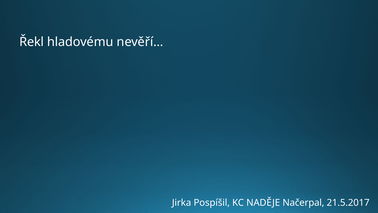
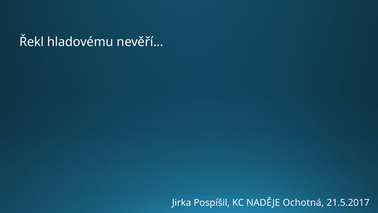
Načerpal: Načerpal -> Ochotná (303, 202)
